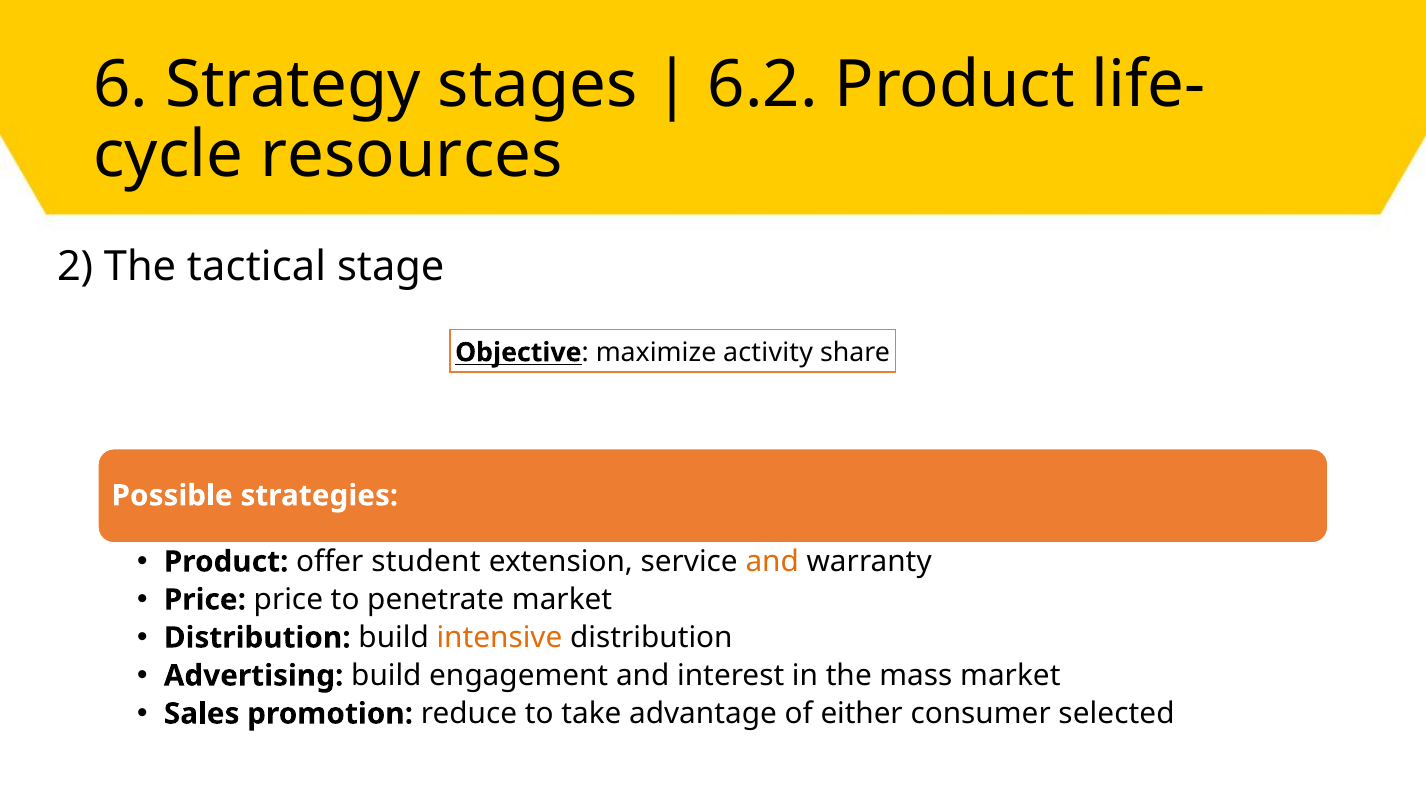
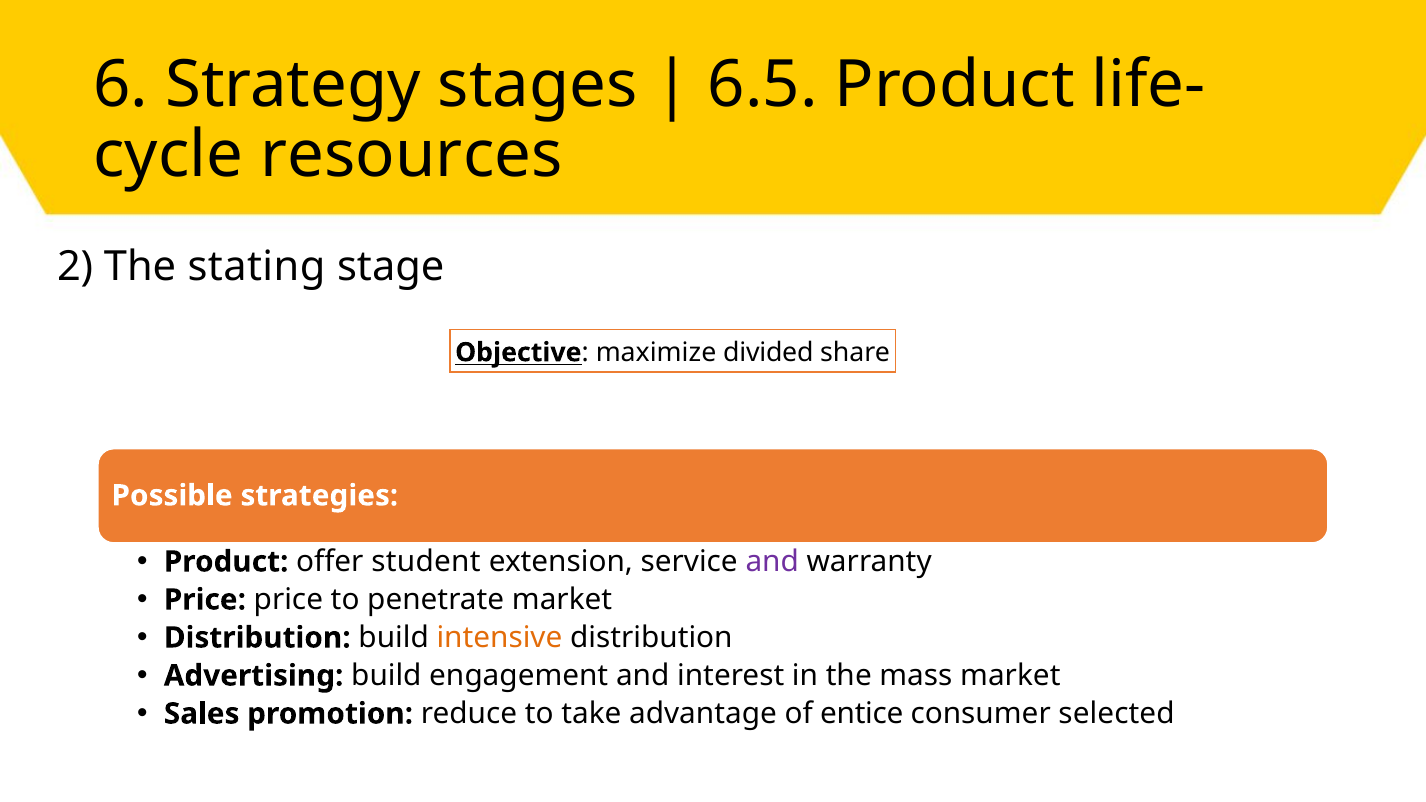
6.2: 6.2 -> 6.5 (763, 84)
tactical: tactical -> stating (256, 267)
activity: activity -> divided (768, 353)
and colour: orange -> purple (772, 562)
either: either -> entice (862, 714)
